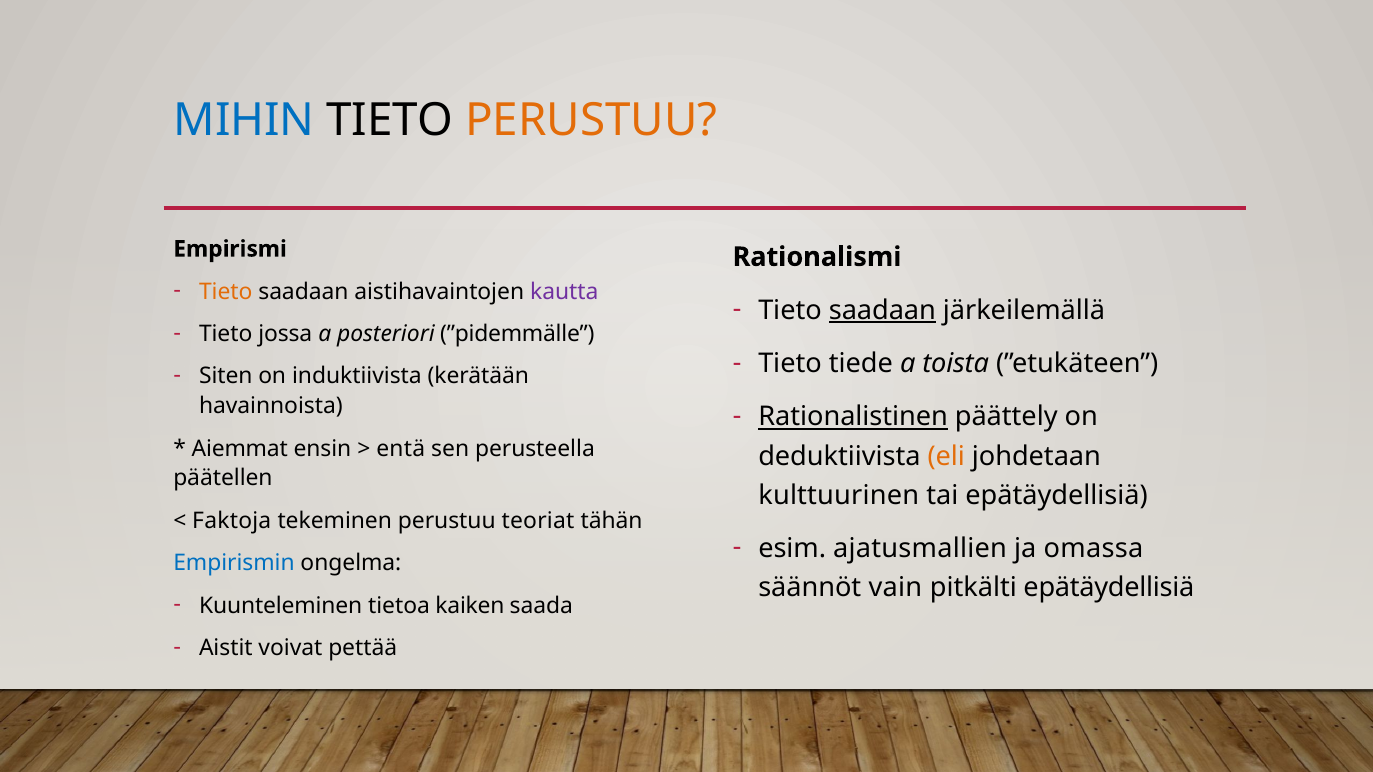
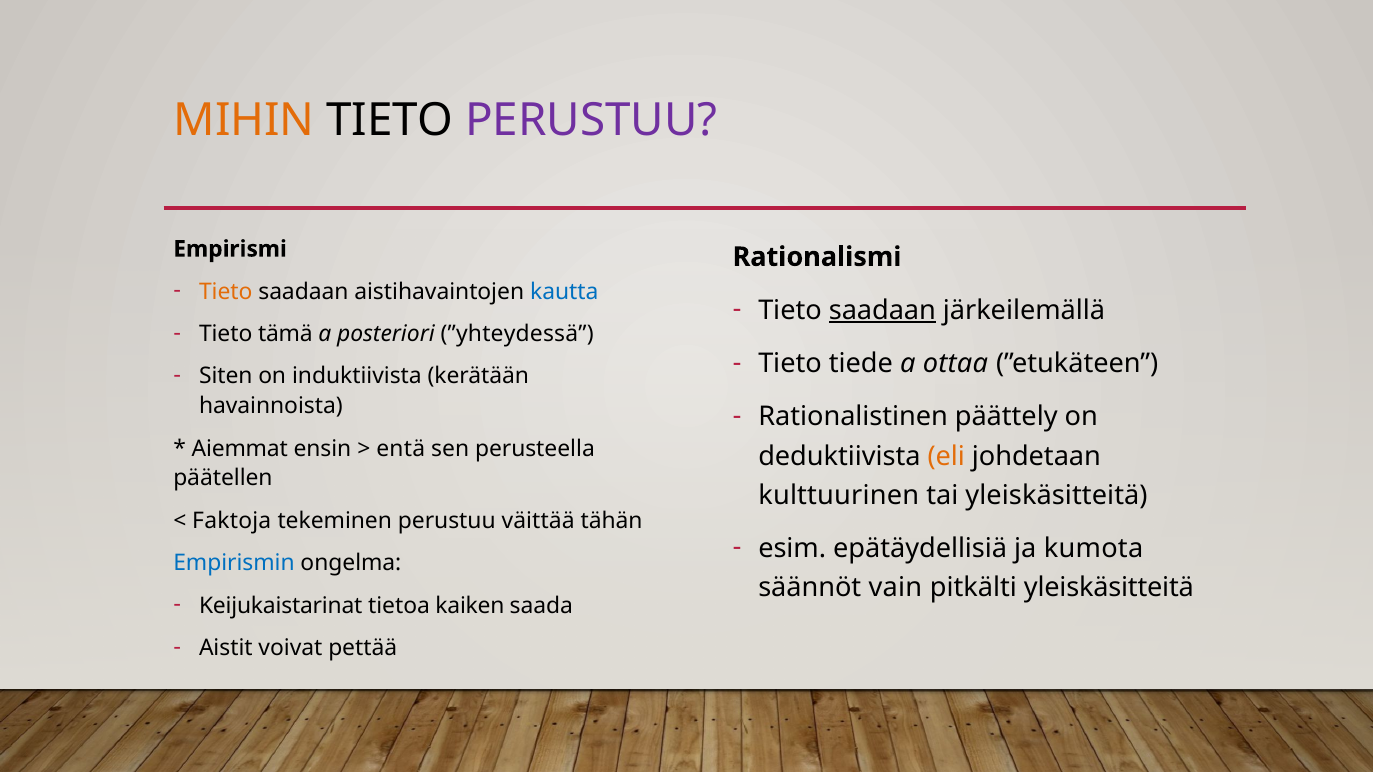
MIHIN colour: blue -> orange (244, 120)
PERUSTUU colour: orange -> purple (591, 120)
kautta colour: purple -> blue (564, 292)
jossa: jossa -> tämä (285, 334)
”pidemmälle: ”pidemmälle -> ”yhteydessä (517, 334)
toista: toista -> ottaa (955, 364)
Rationalistinen underline: present -> none (853, 417)
tai epätäydellisiä: epätäydellisiä -> yleiskäsitteitä (1057, 495)
teoriat: teoriat -> väittää (538, 521)
ajatusmallien: ajatusmallien -> epätäydellisiä (920, 549)
omassa: omassa -> kumota (1094, 549)
pitkälti epätäydellisiä: epätäydellisiä -> yleiskäsitteitä (1109, 588)
Kuunteleminen: Kuunteleminen -> Keijukaistarinat (281, 606)
